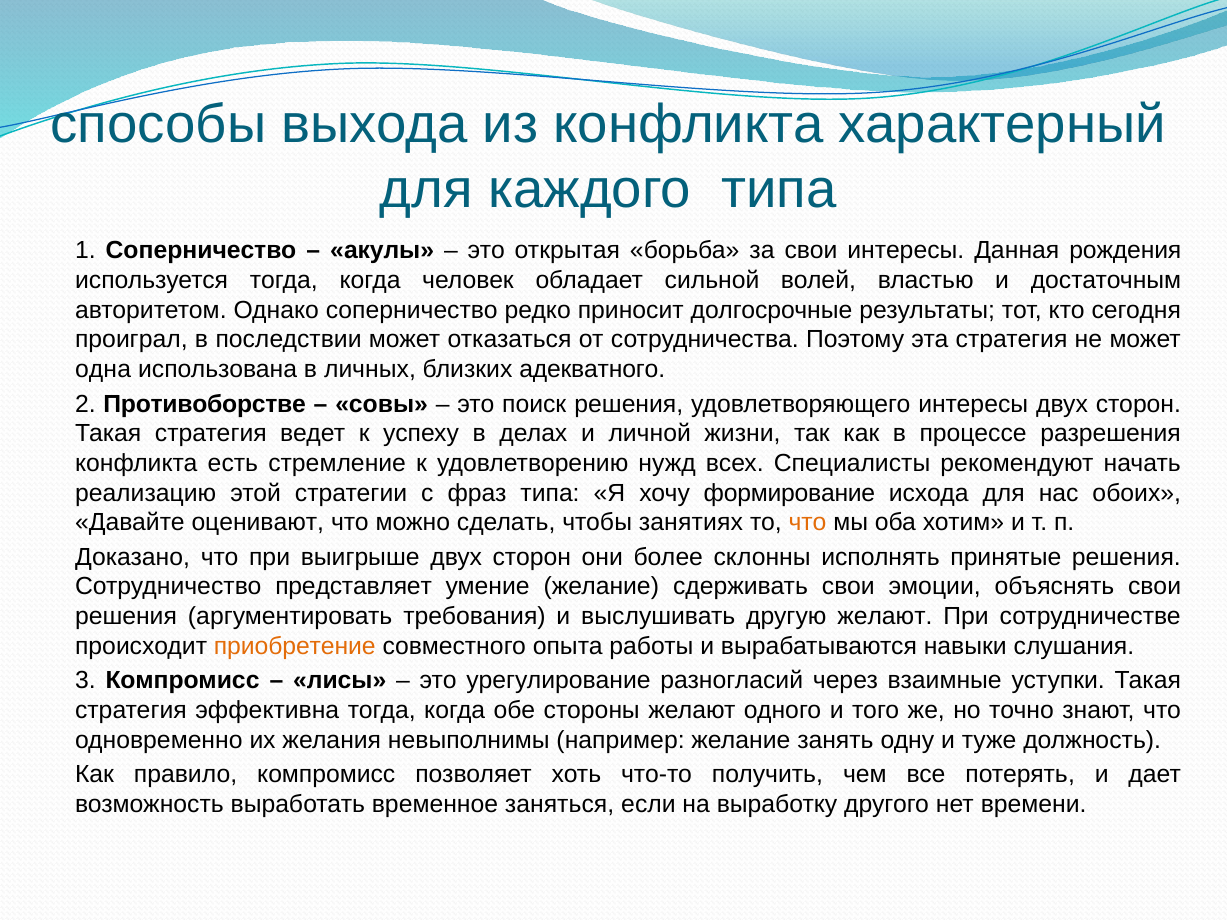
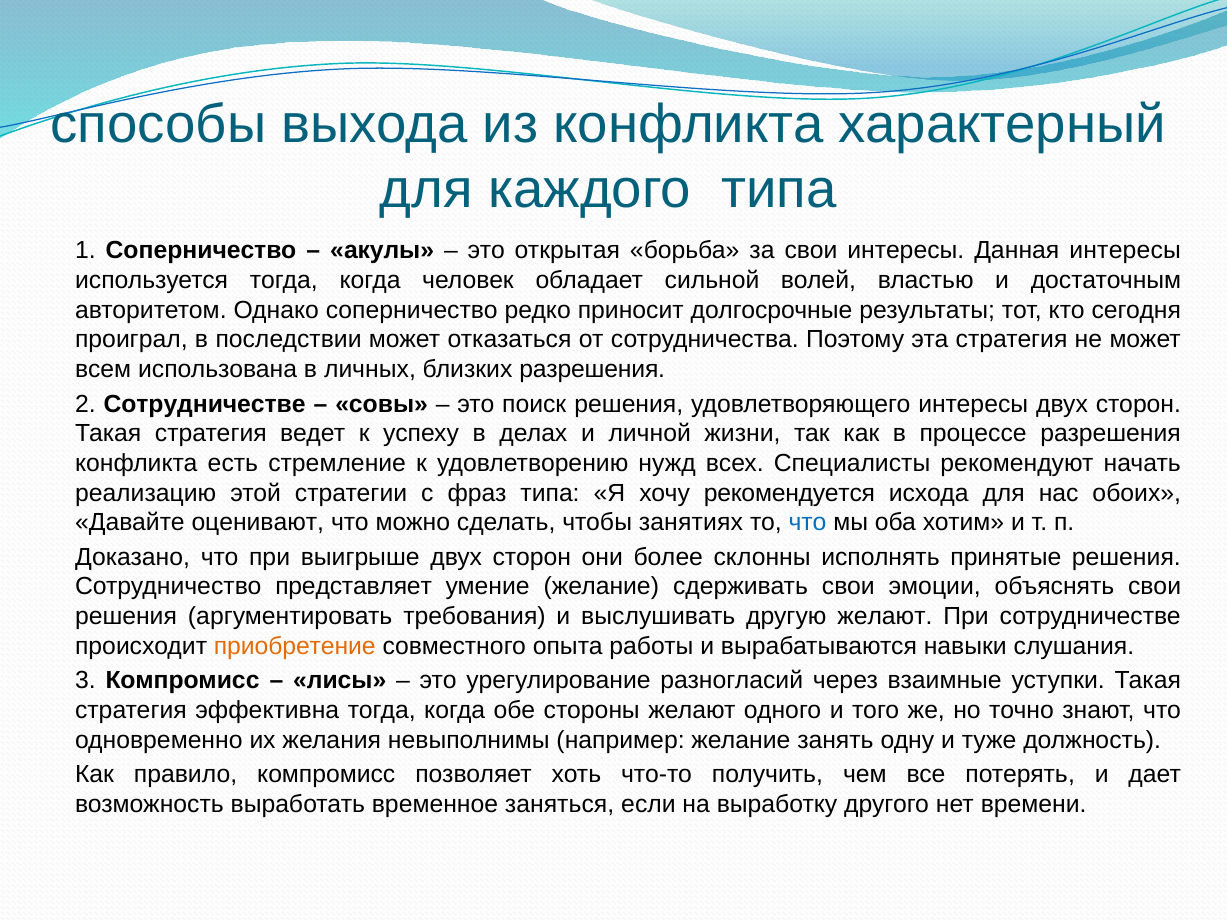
Данная рождения: рождения -> интересы (1125, 251)
одна: одна -> всем (103, 370)
близких адекватного: адекватного -> разрешения (592, 370)
2 Противоборстве: Противоборстве -> Сотрудничестве (205, 404)
формирование: формирование -> рекомендуется (789, 493)
что colour: orange -> blue (808, 523)
